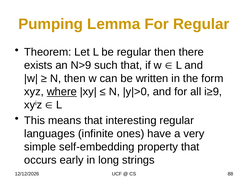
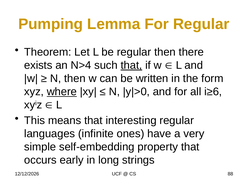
N>9: N>9 -> N>4 (81, 65)
that underline: none -> present (131, 65)
i≥9: i≥9 -> i≥6 (213, 92)
